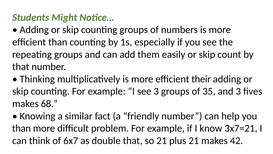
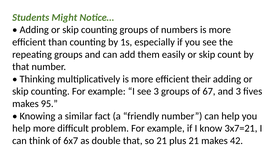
35: 35 -> 67 (209, 91)
68: 68 -> 95 (49, 103)
than: than -> help (21, 128)
